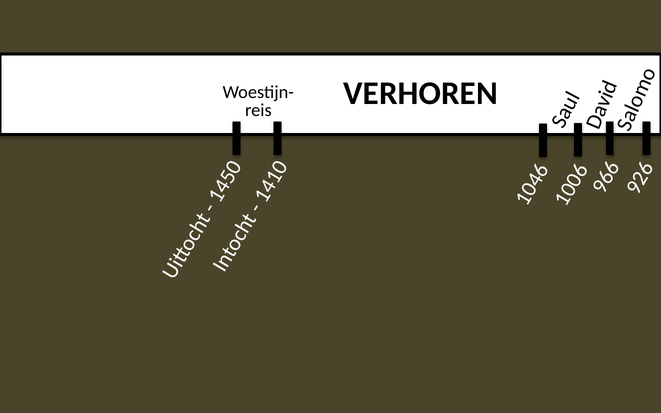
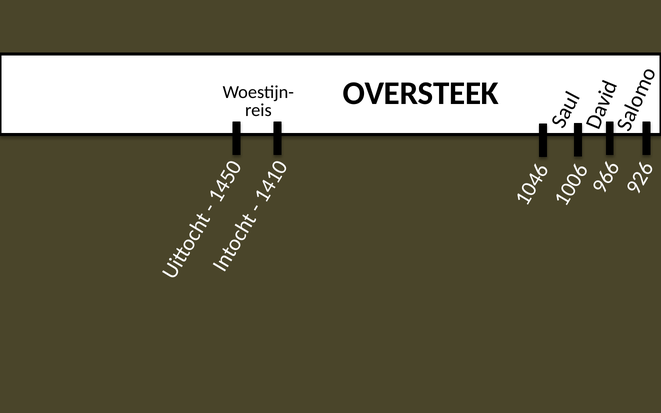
VERHOREN: VERHOREN -> OVERSTEEK (421, 94)
